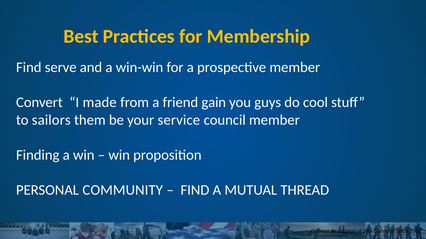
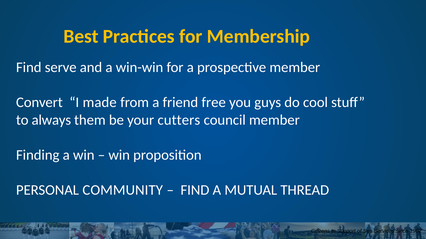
gain: gain -> free (214, 103)
sailors: sailors -> always (51, 120)
service: service -> cutters (179, 120)
